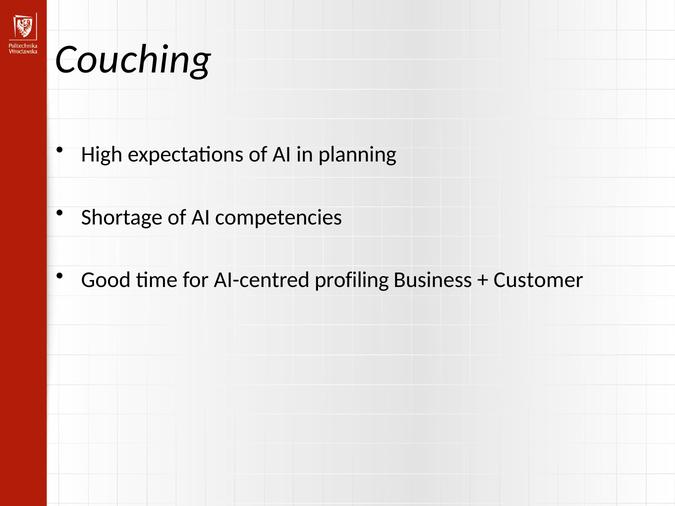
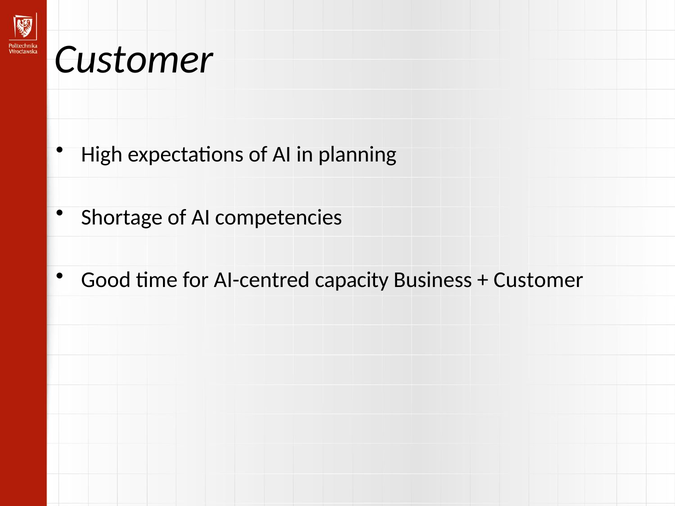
Couching: Couching -> Customer (134, 59)
profiling: profiling -> capacity (352, 280)
